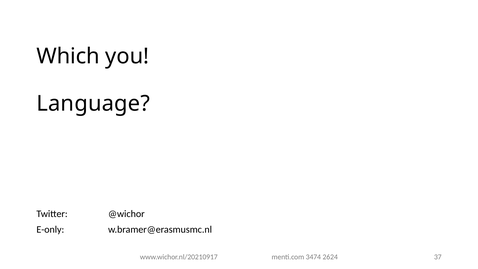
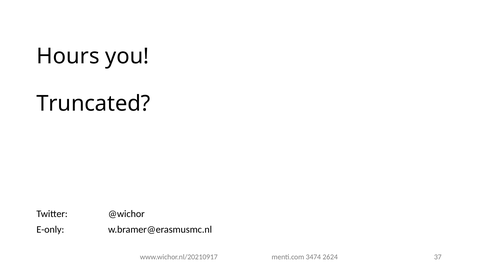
Which: Which -> Hours (68, 56)
Language: Language -> Truncated (93, 104)
